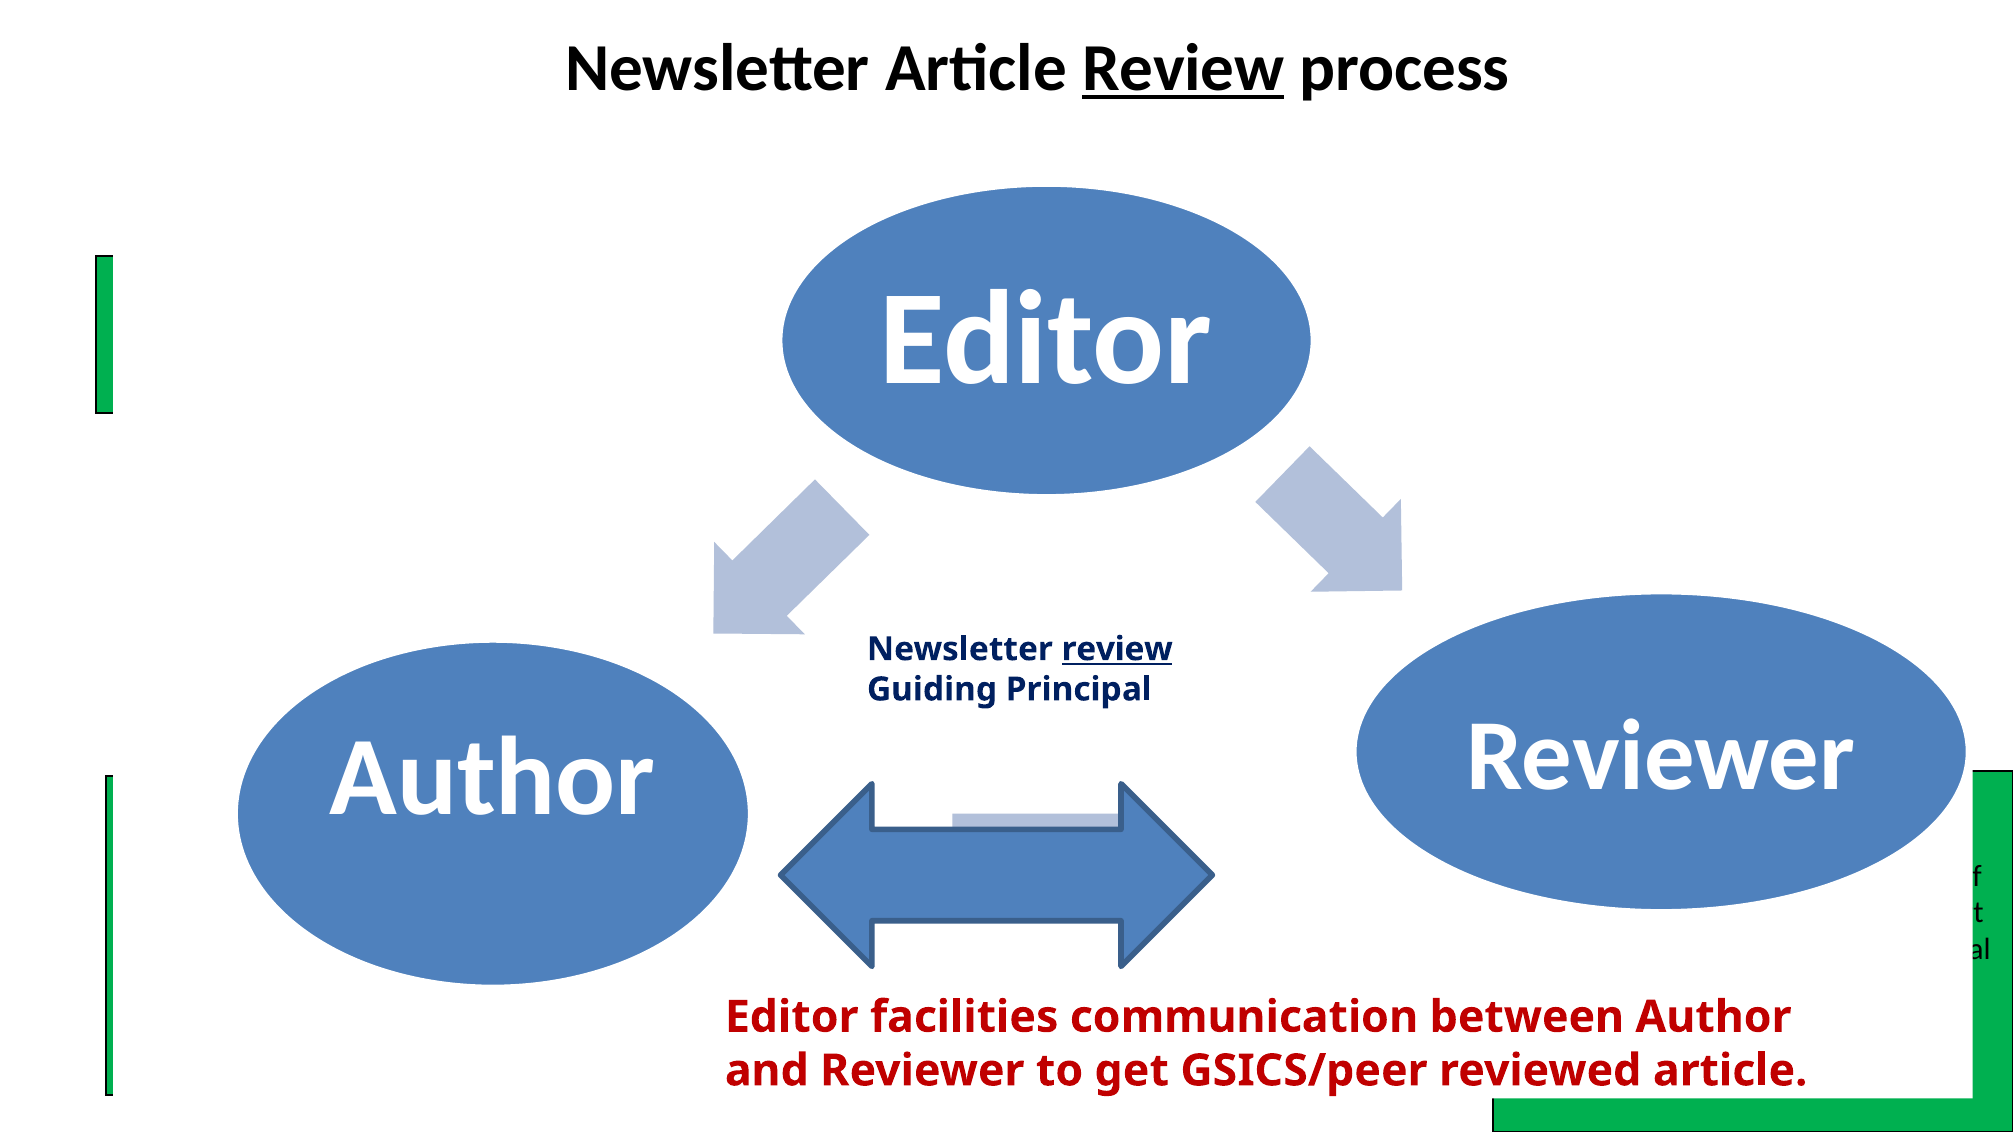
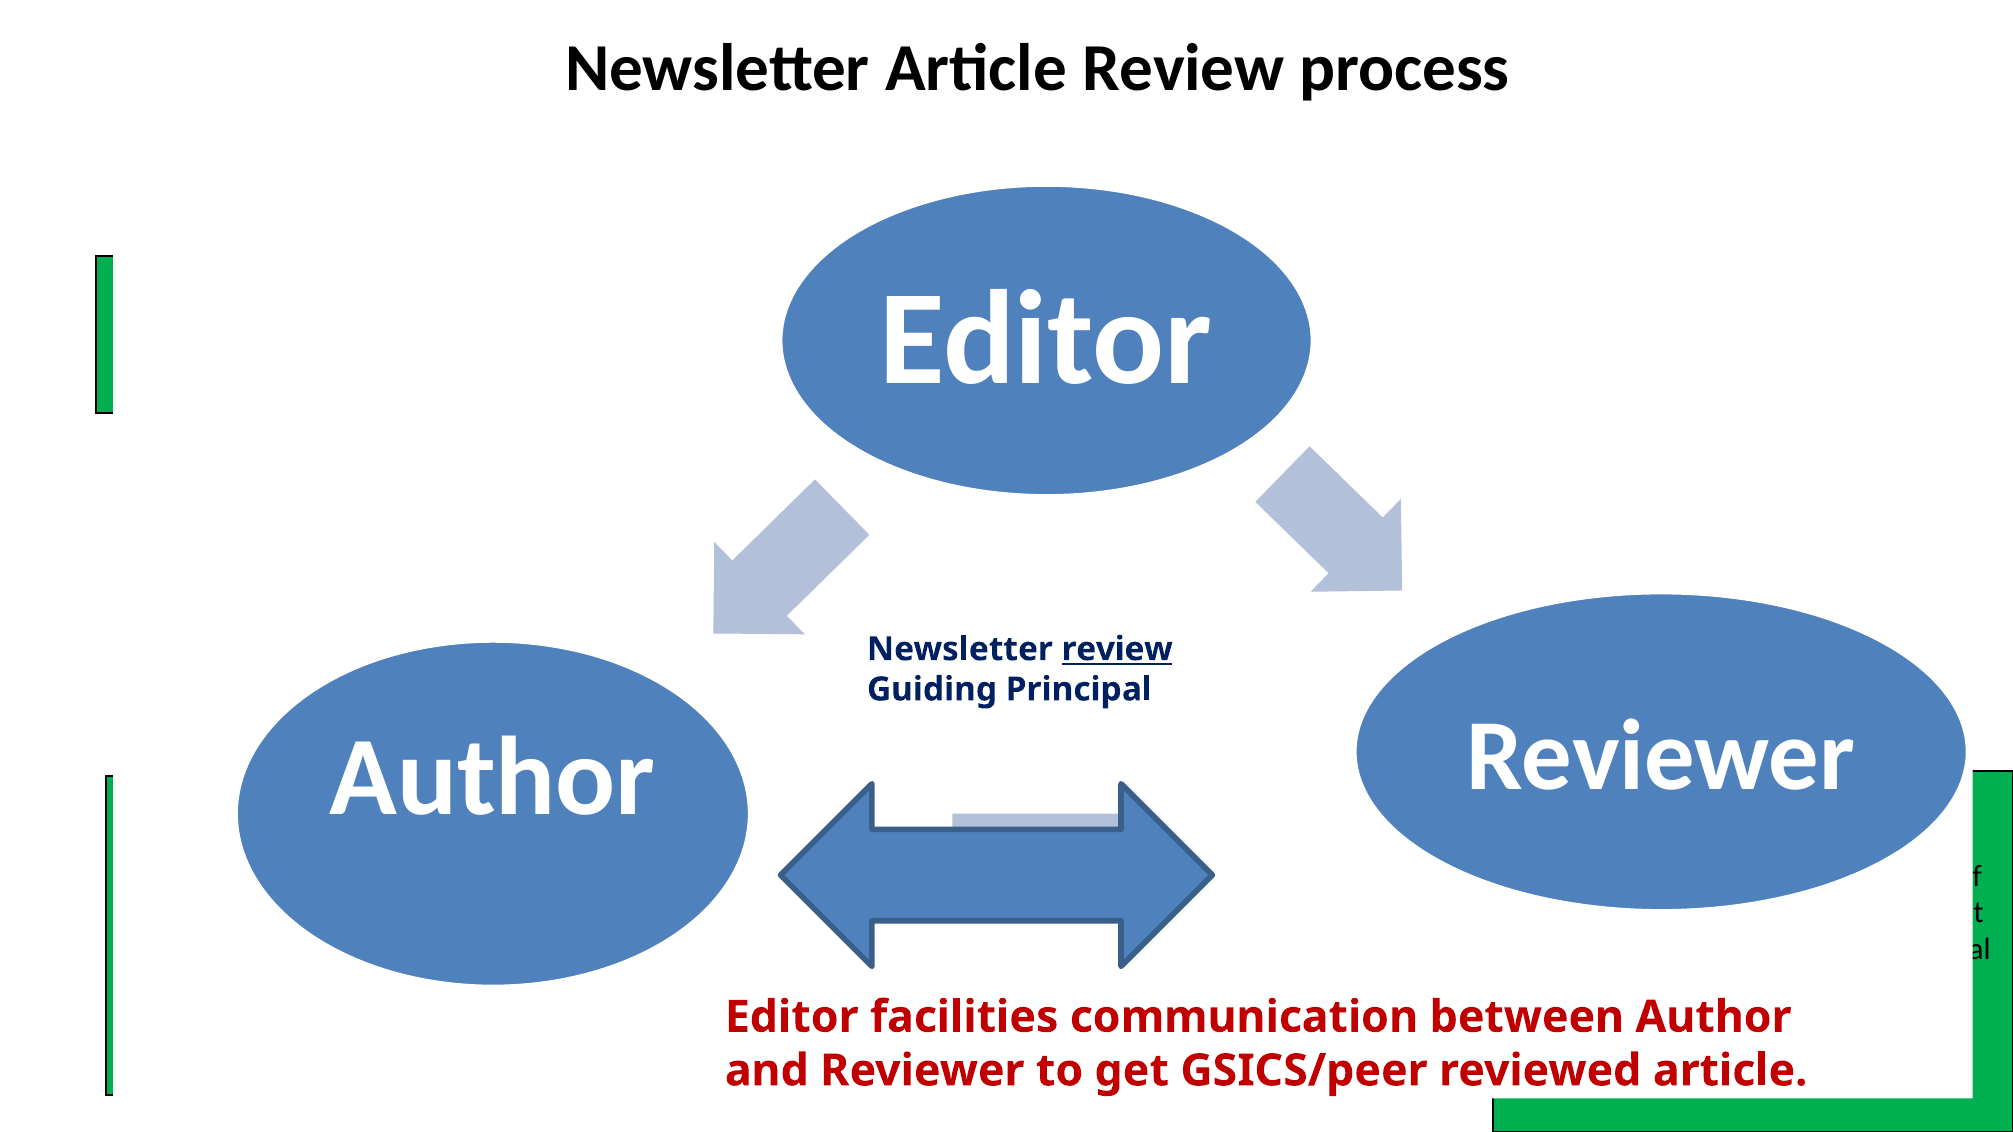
Review underline: present -> none (1183, 68)
